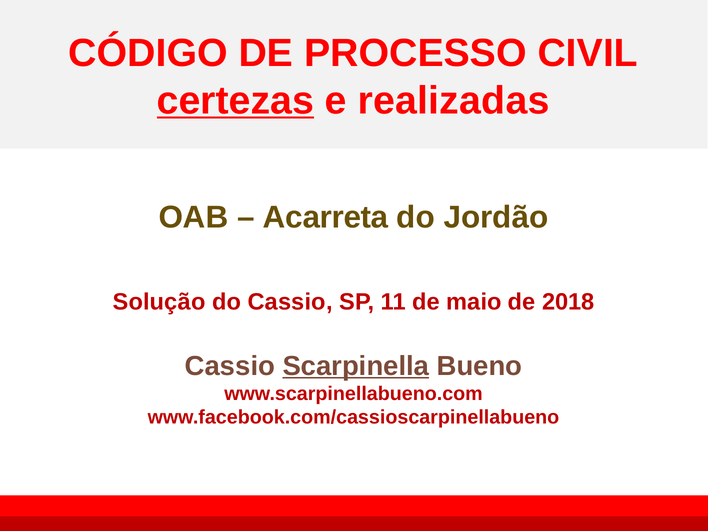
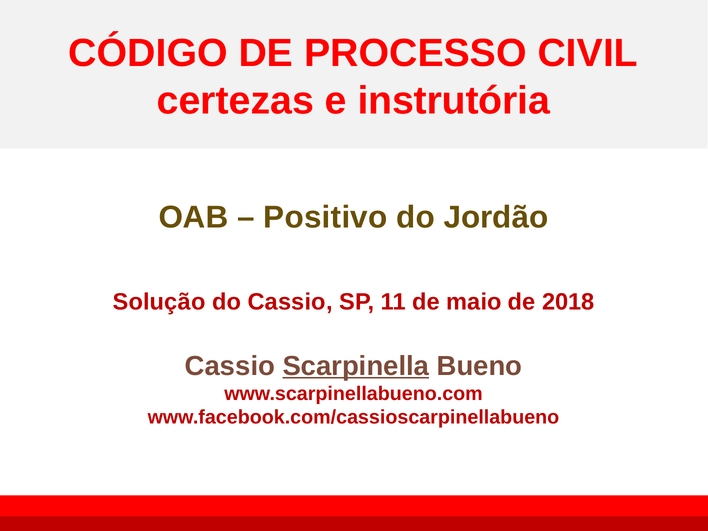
certezas underline: present -> none (235, 101)
realizadas: realizadas -> instrutória (454, 101)
Acarreta: Acarreta -> Positivo (325, 218)
